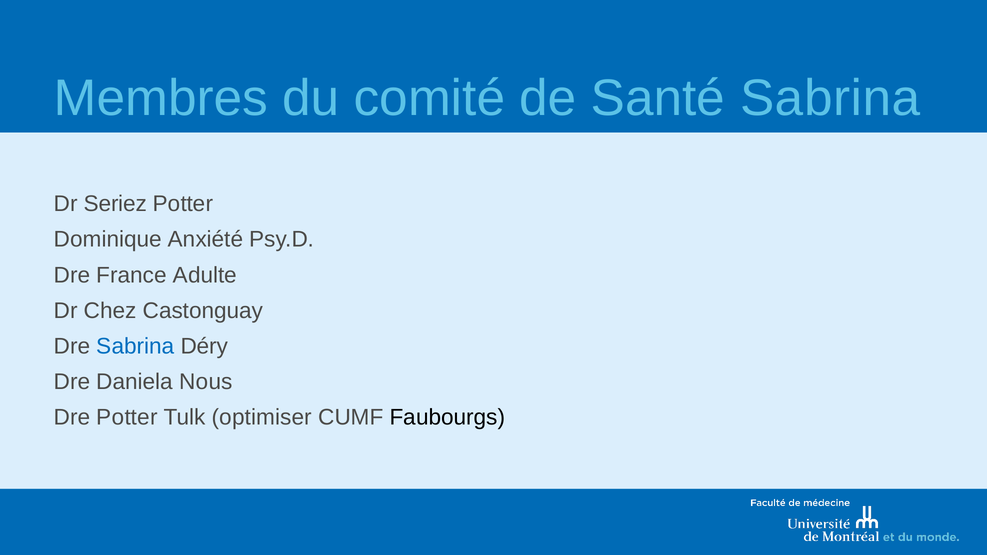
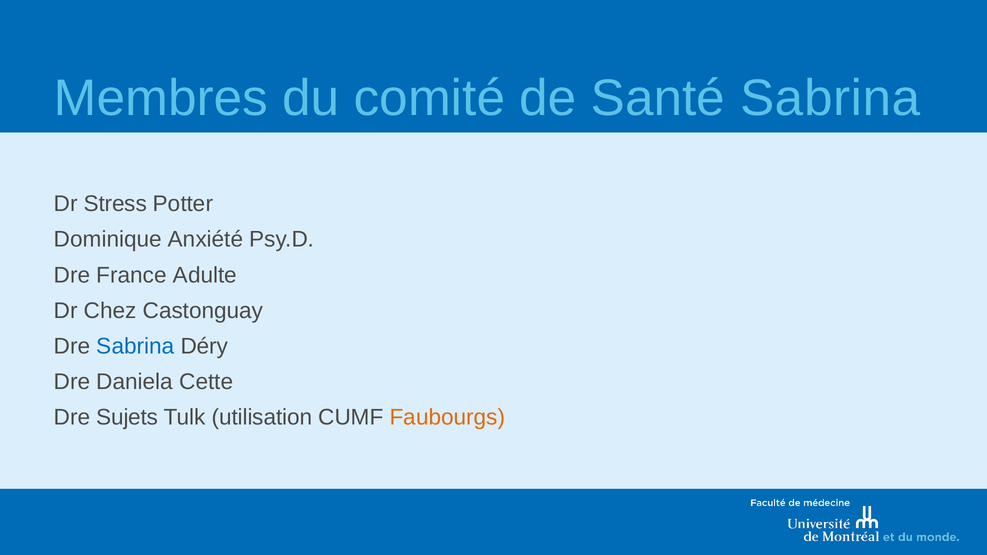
Seriez: Seriez -> Stress (115, 204)
Nous: Nous -> Cette (206, 382)
Dre Potter: Potter -> Sujets (127, 417)
optimiser: optimiser -> utilisation (262, 417)
Faubourgs colour: black -> orange (447, 417)
